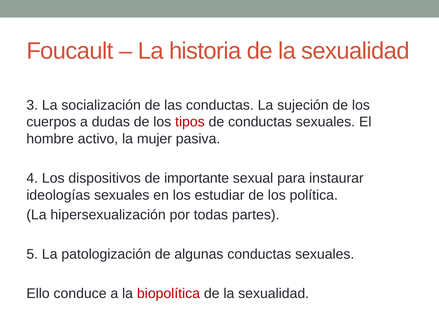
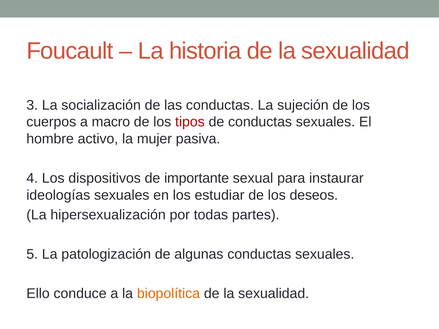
dudas: dudas -> macro (111, 122)
política: política -> deseos (314, 195)
biopolítica colour: red -> orange (168, 294)
